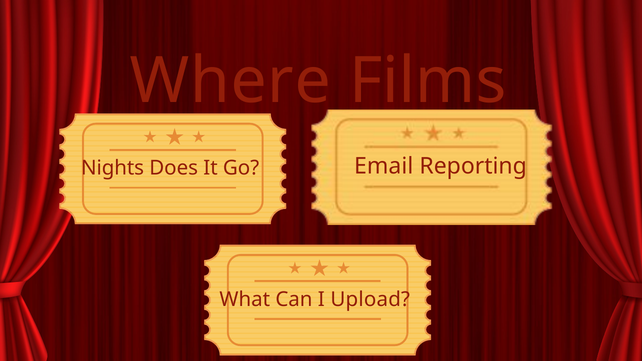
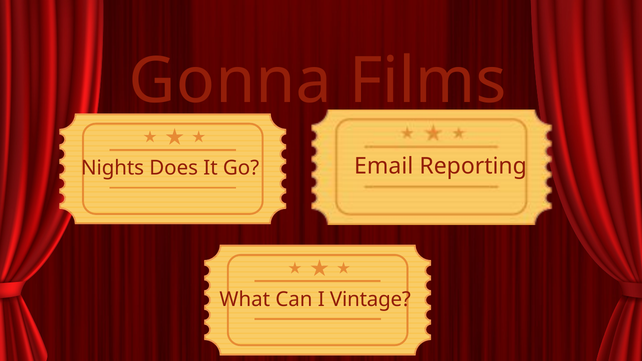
Where: Where -> Gonna (230, 81)
Upload: Upload -> Vintage (370, 299)
